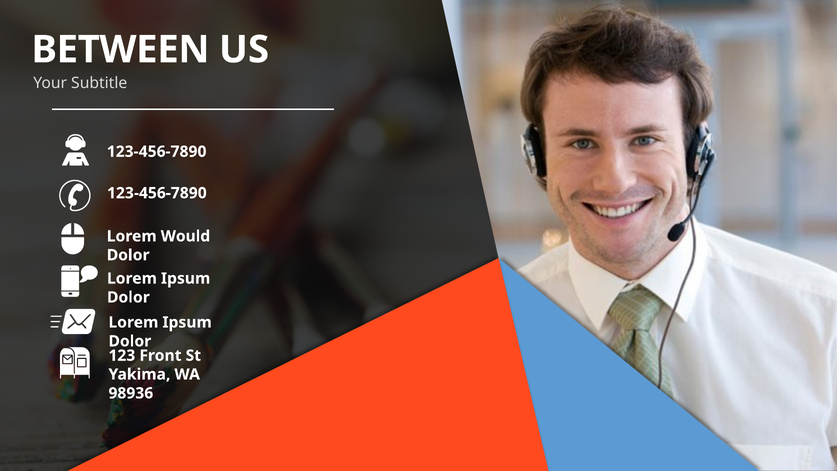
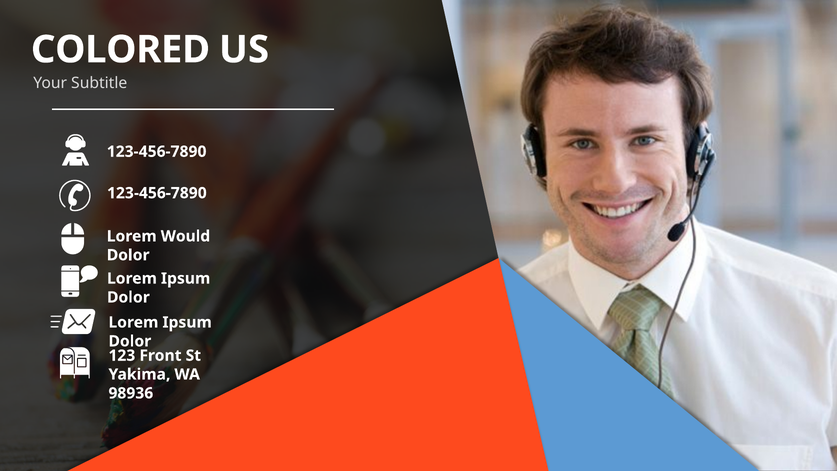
BETWEEN: BETWEEN -> COLORED (120, 50)
